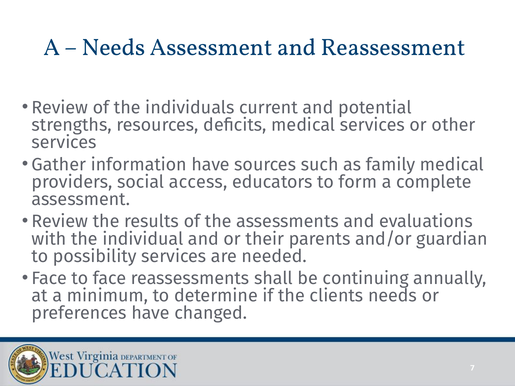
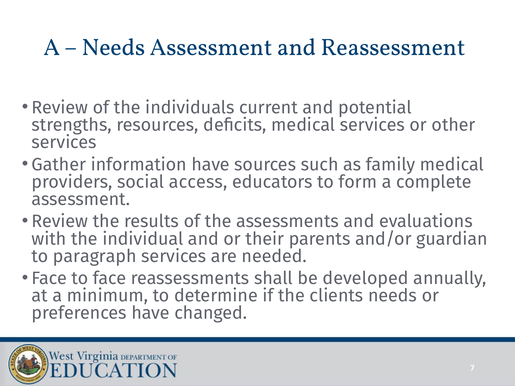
possibility: possibility -> paragraph (95, 256)
continuing: continuing -> developed (366, 279)
